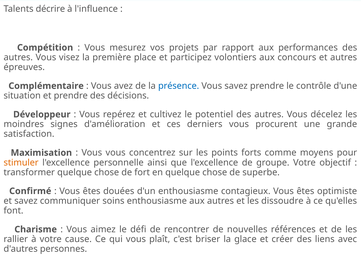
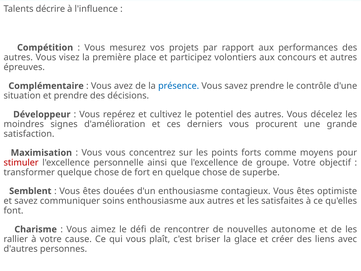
stimuler colour: orange -> red (21, 162)
Confirmé: Confirmé -> Semblent (30, 191)
dissoudre: dissoudre -> satisfaites (282, 201)
références: références -> autonome (293, 229)
